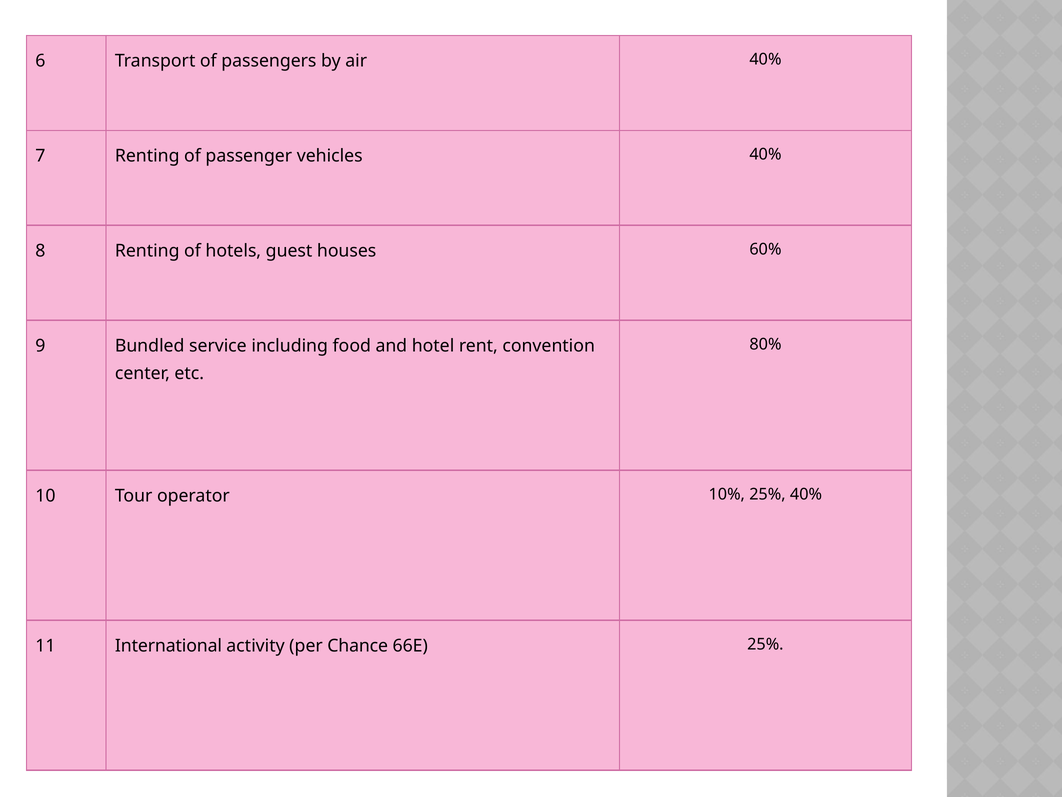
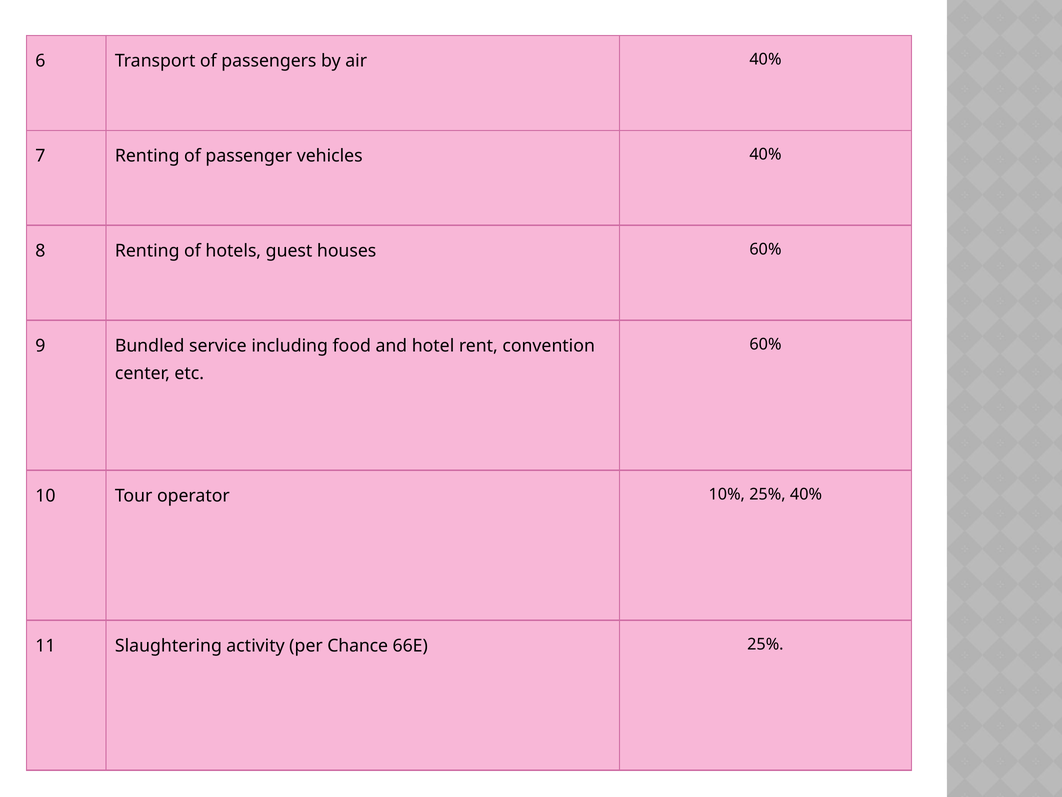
80%: 80% -> 60% (765, 344)
International: International -> Slaughtering (168, 645)
